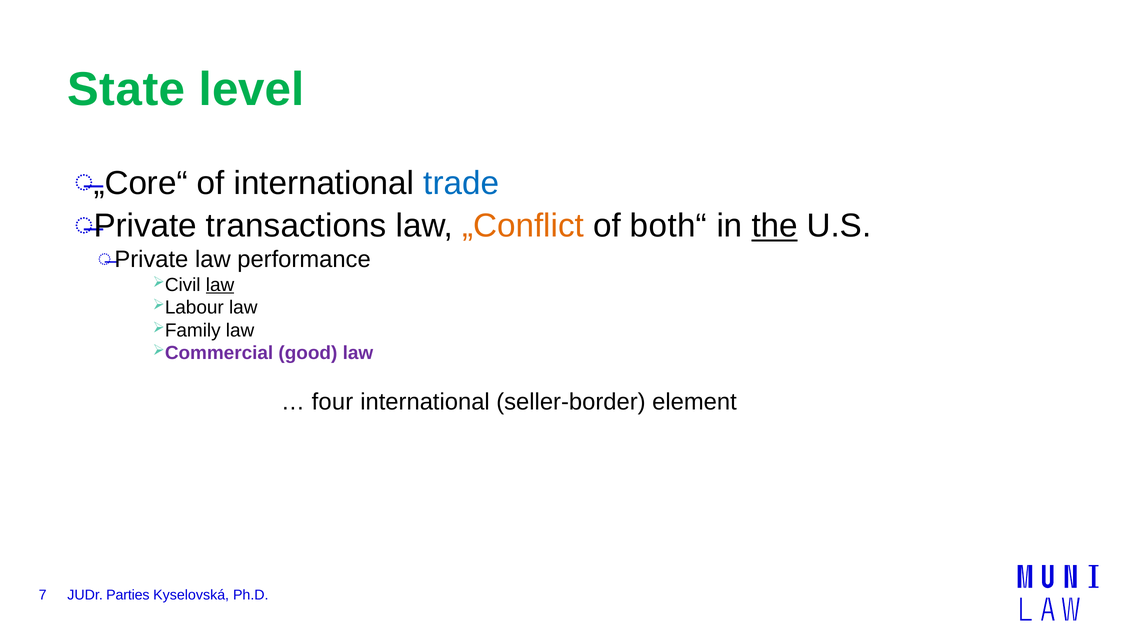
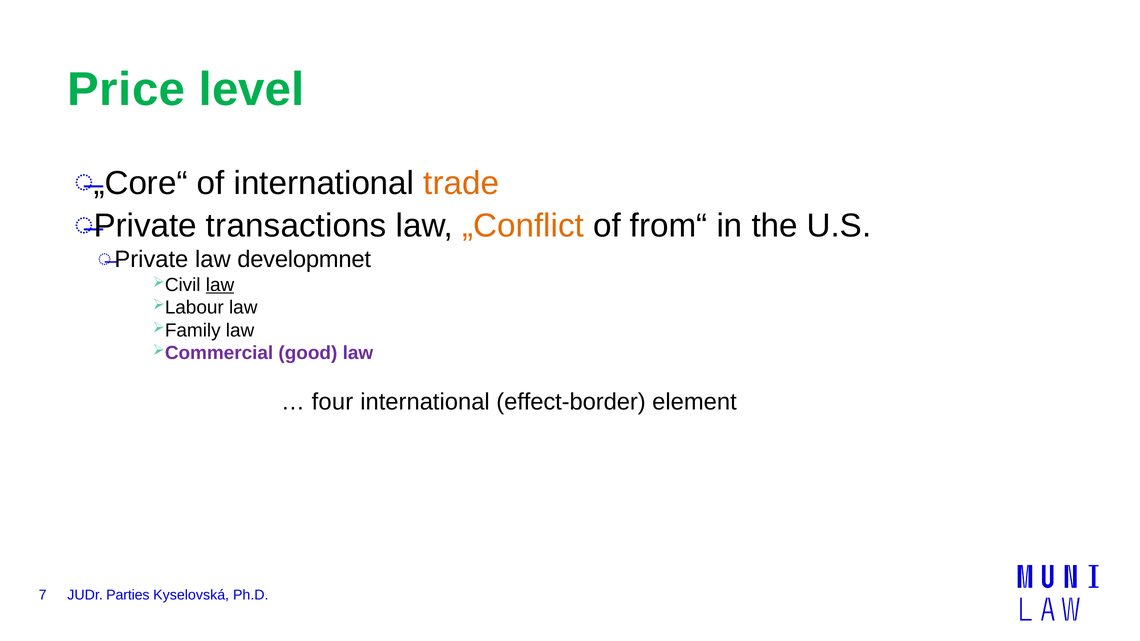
State: State -> Price (126, 90)
trade colour: blue -> orange (461, 183)
both“: both“ -> from“ (669, 226)
the underline: present -> none (775, 226)
performance: performance -> developmnet (304, 260)
seller-border: seller-border -> effect-border (571, 402)
